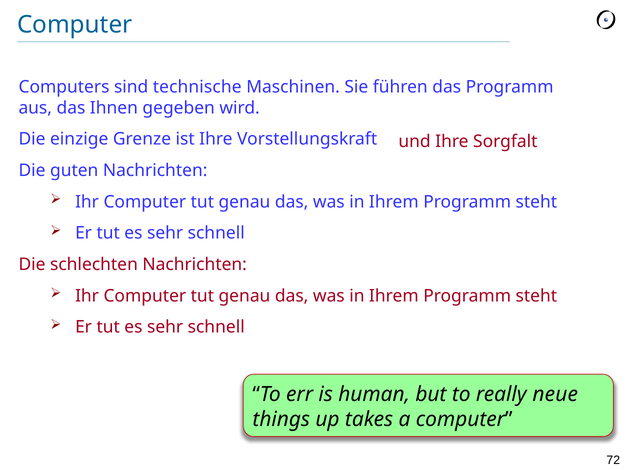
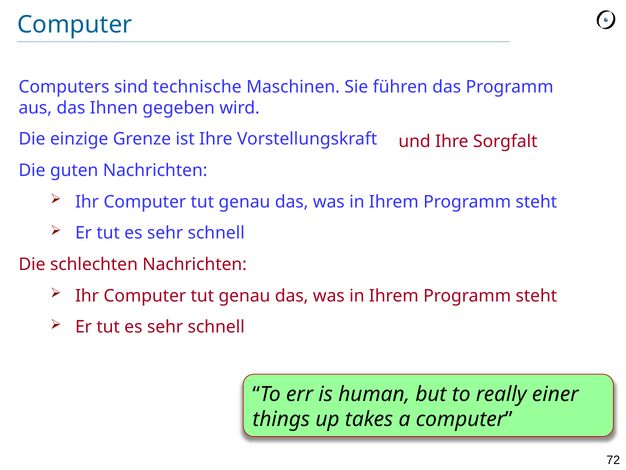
neue: neue -> einer (555, 394)
